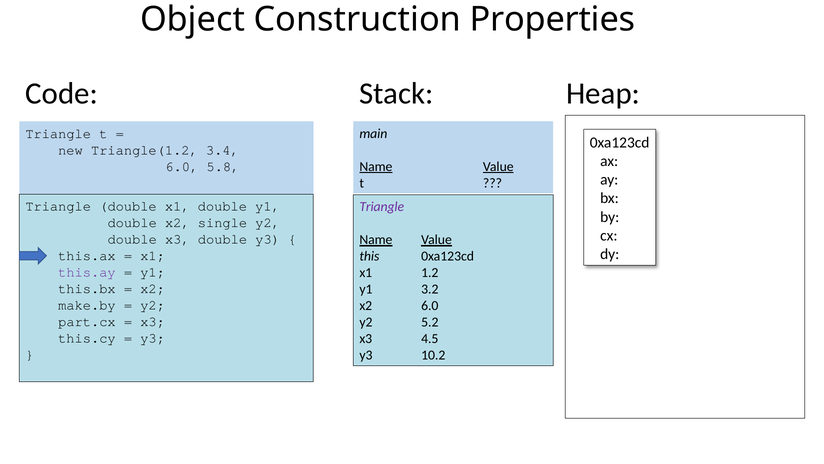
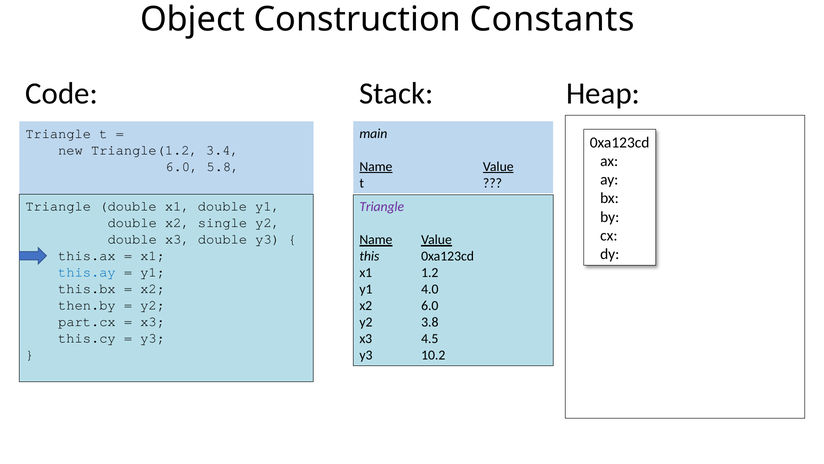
Properties: Properties -> Constants (552, 19)
this.ay colour: purple -> blue (87, 272)
3.2: 3.2 -> 4.0 (430, 289)
make.by: make.by -> then.by (87, 305)
5.2: 5.2 -> 3.8 (430, 322)
